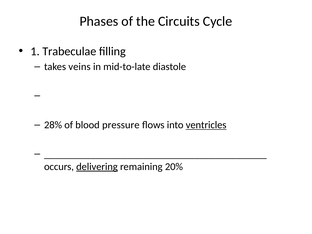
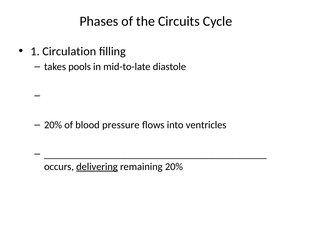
Trabeculae: Trabeculae -> Circulation (69, 51)
veins: veins -> pools (80, 67)
28%: 28% -> 20% (53, 125)
ventricles underline: present -> none (206, 125)
